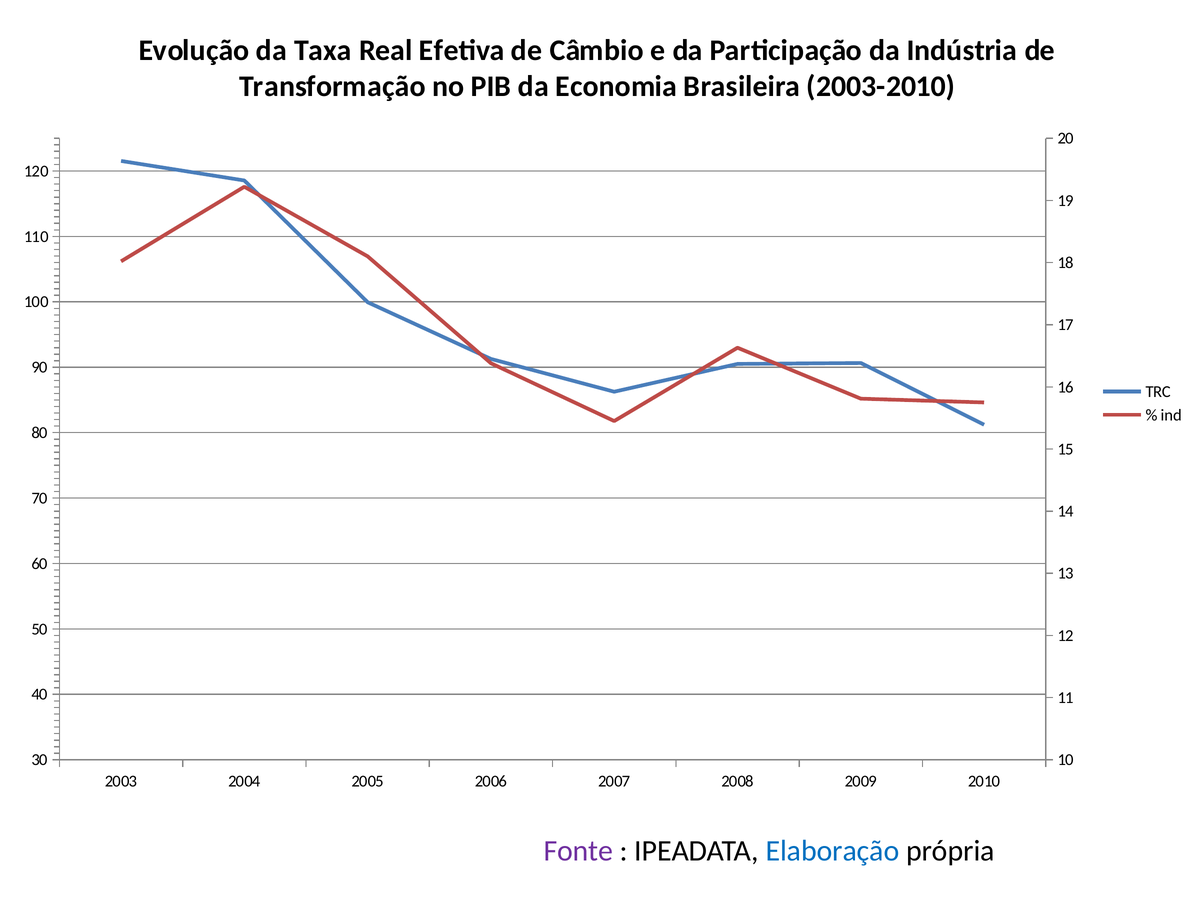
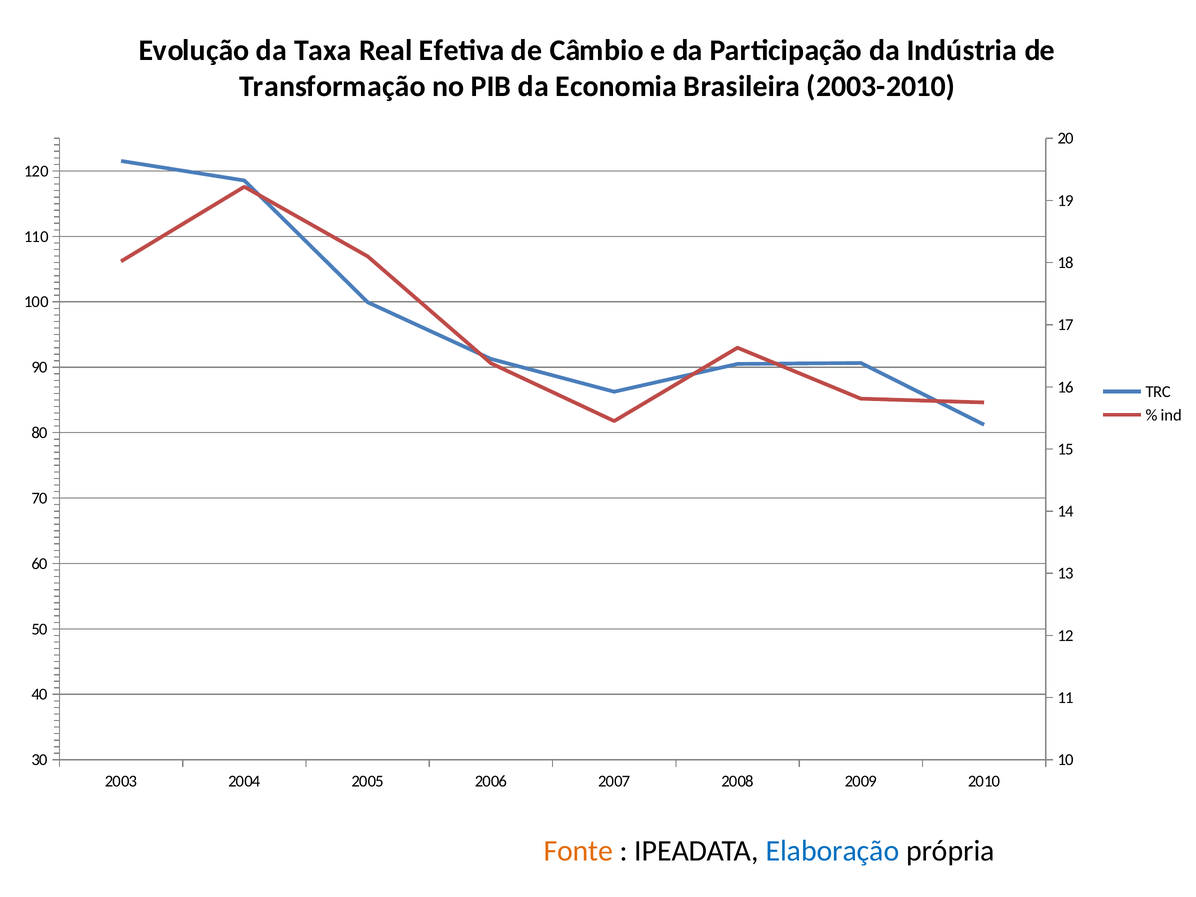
Fonte colour: purple -> orange (578, 851)
